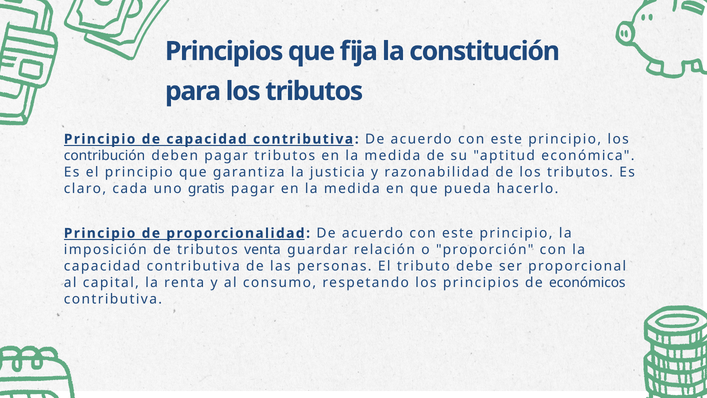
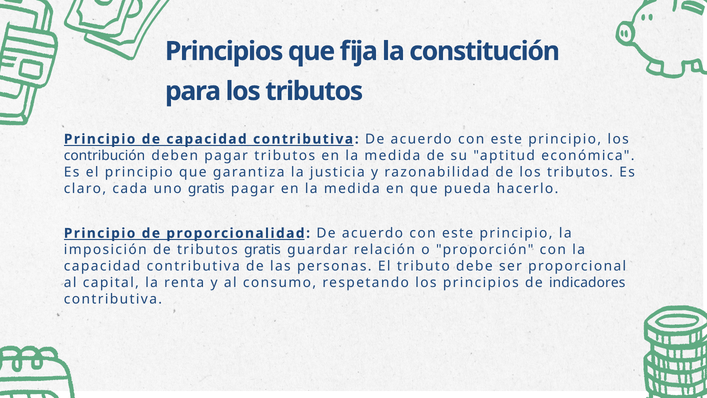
tributos venta: venta -> gratis (263, 250)
económicos: económicos -> indicadores (587, 283)
